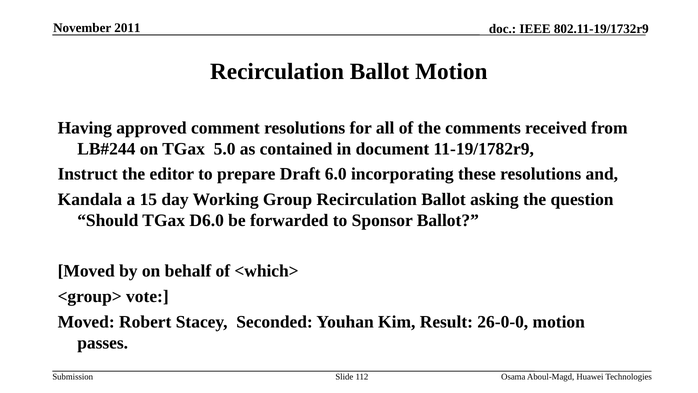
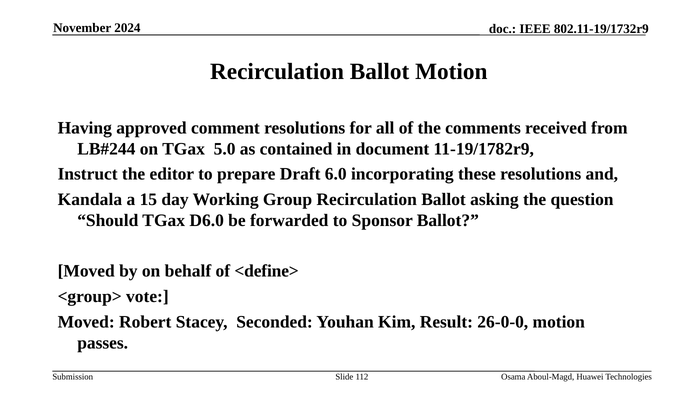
2011: 2011 -> 2024 (127, 28)
<which>: <which> -> <define> (267, 271)
